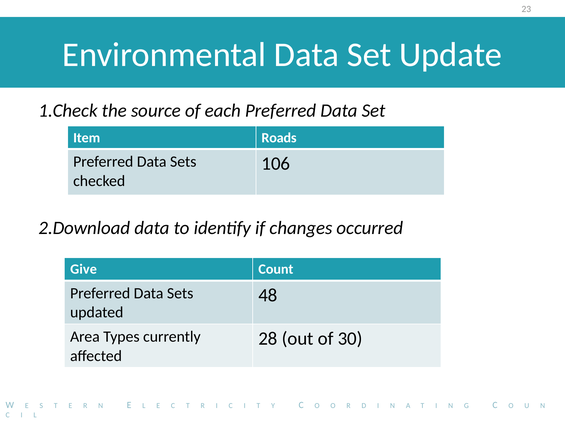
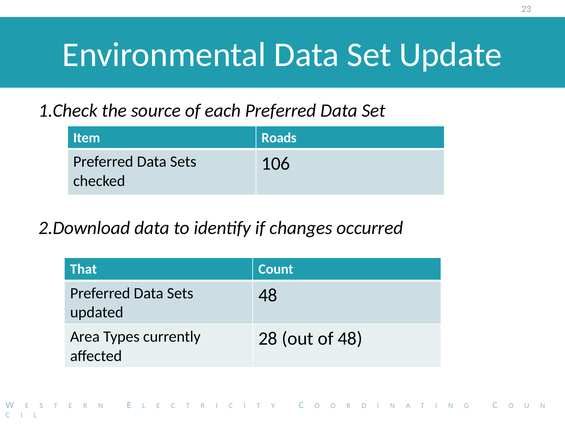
Give: Give -> That (84, 269)
of 30: 30 -> 48 (350, 338)
